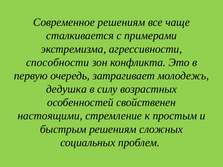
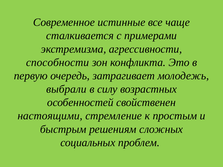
Современное решениям: решениям -> истинные (121, 22)
дедушка: дедушка -> выбрали (66, 89)
